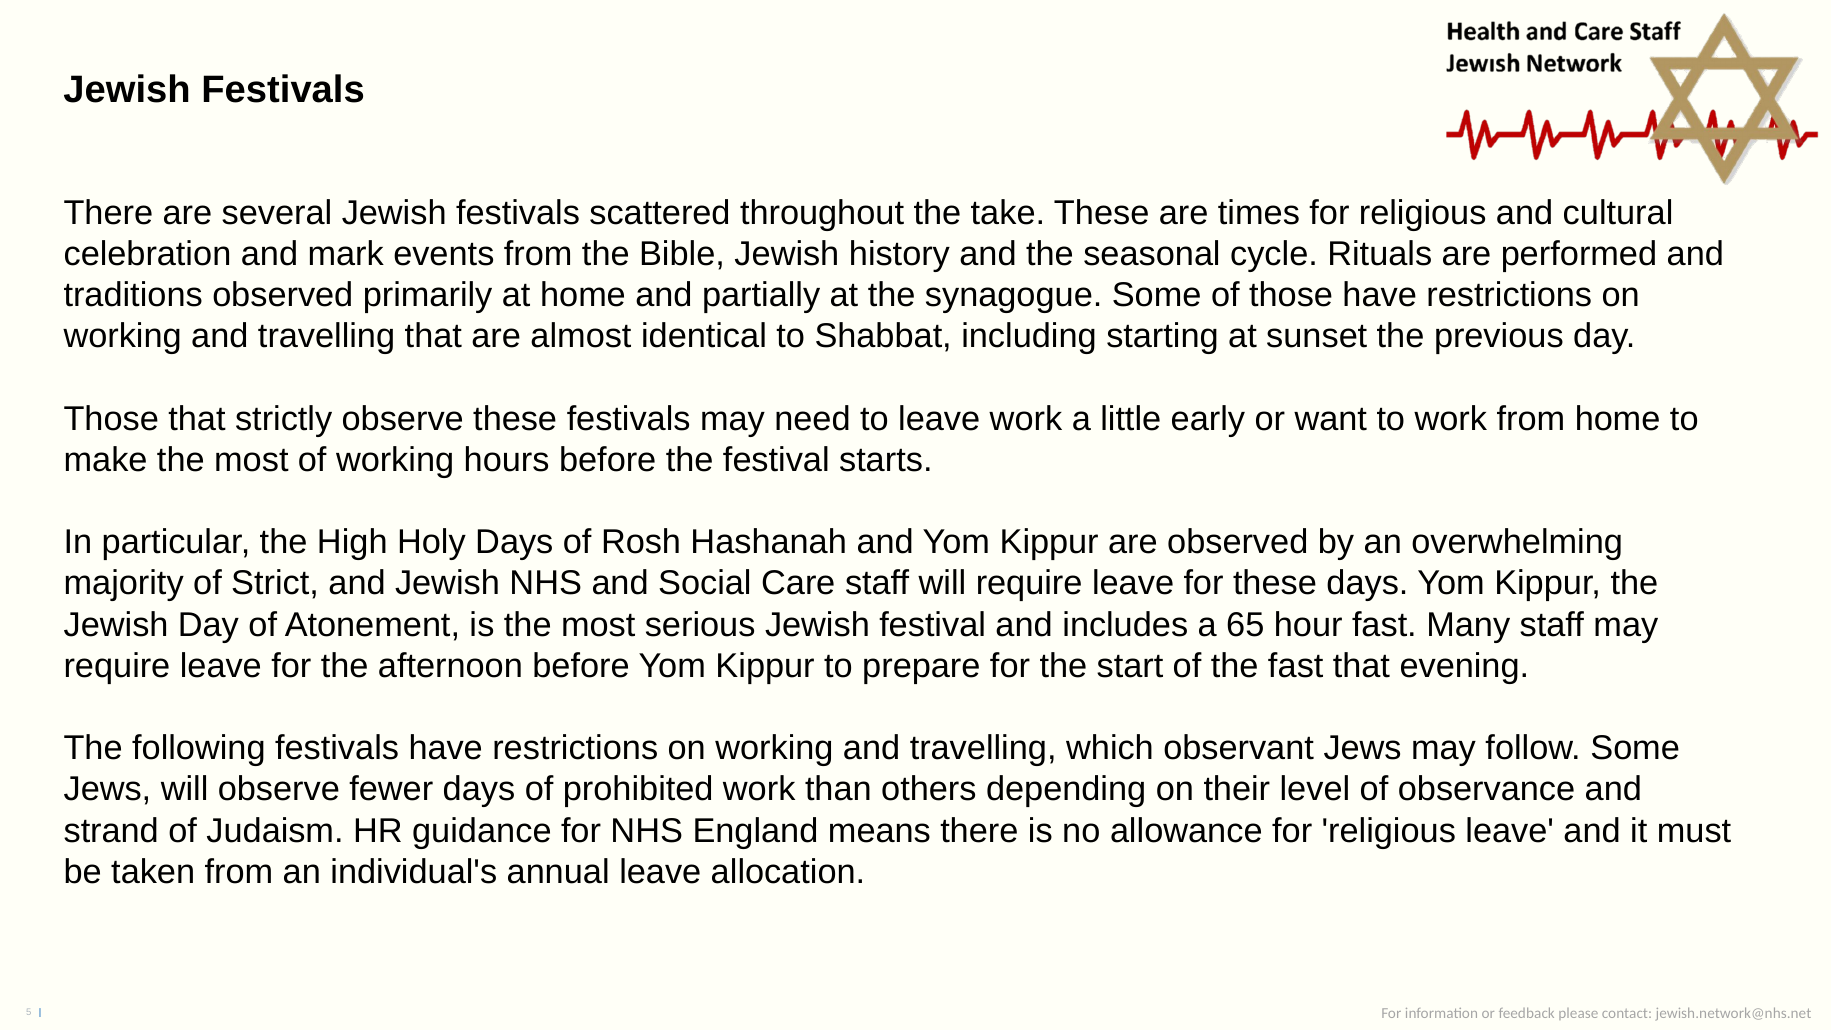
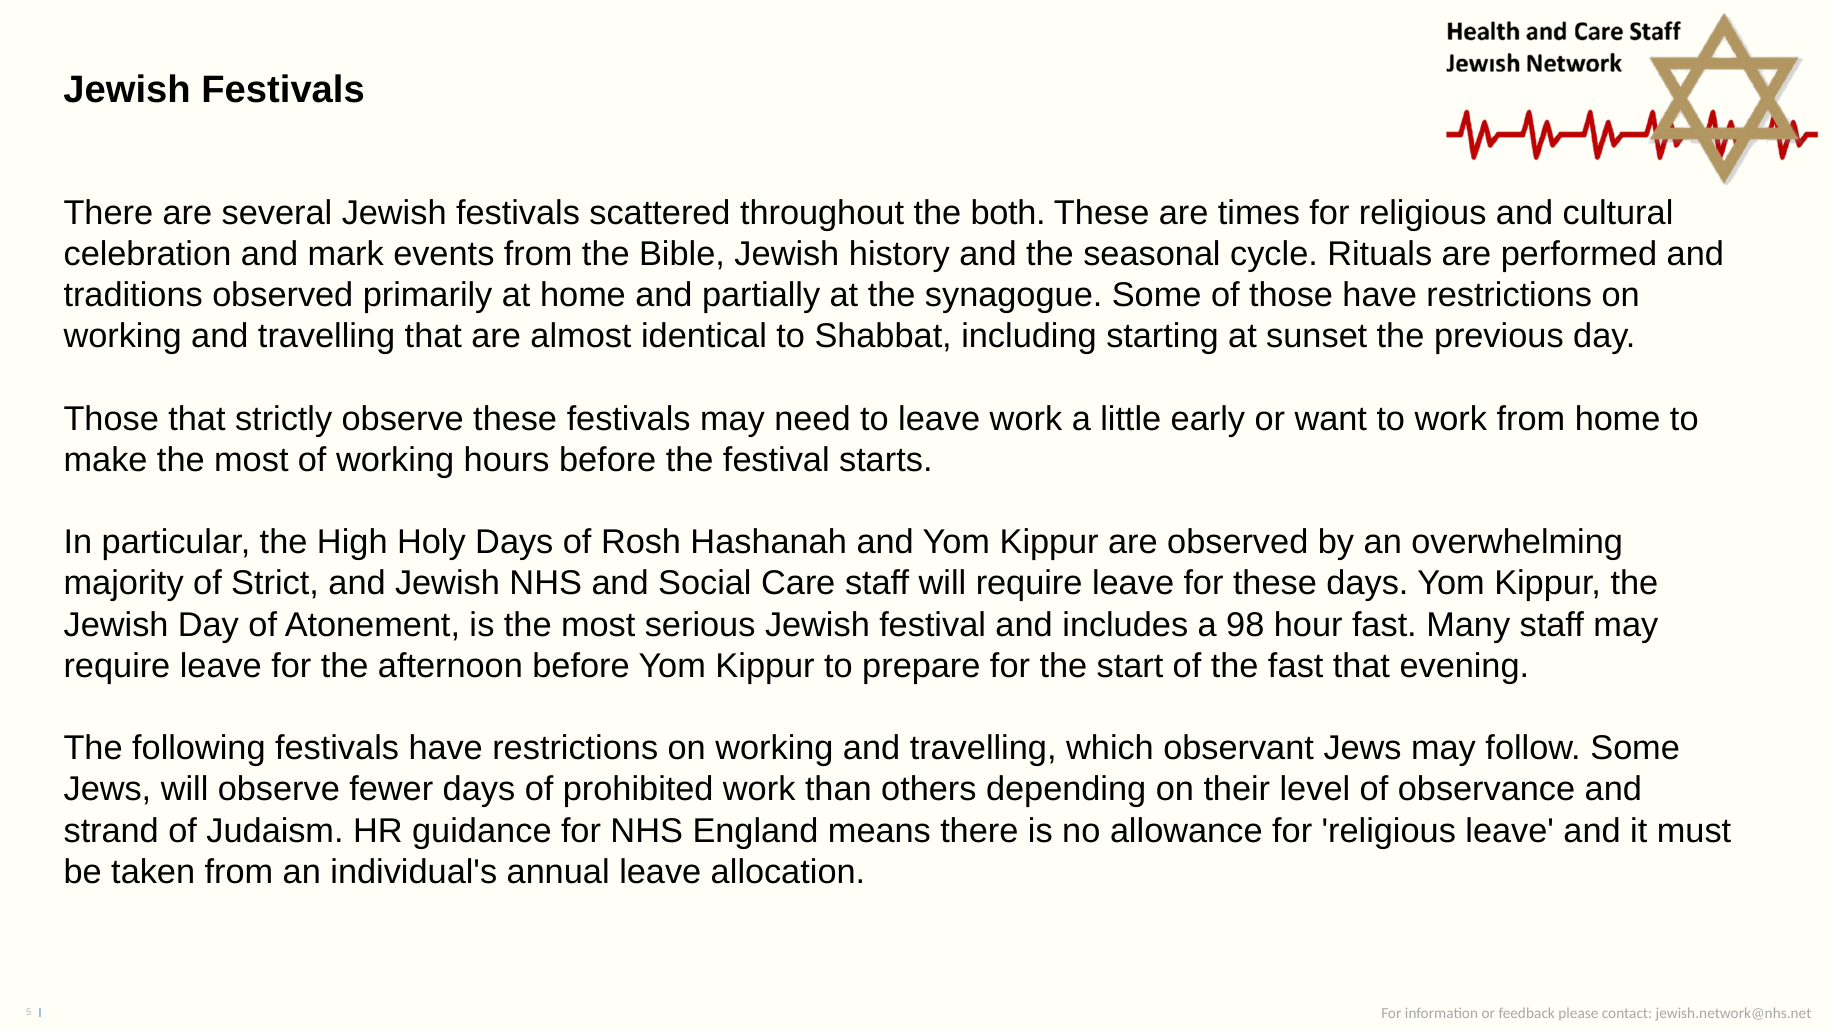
take: take -> both (1008, 213)
65: 65 -> 98 (1245, 625)
